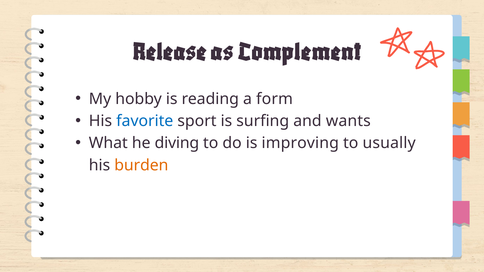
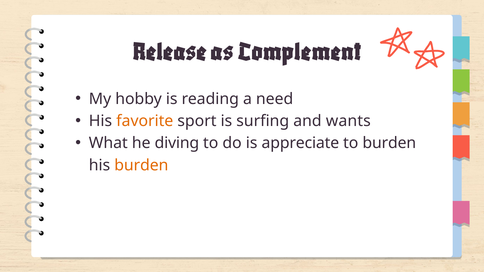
form: form -> need (275, 99)
favorite colour: blue -> orange (145, 121)
improving: improving -> appreciate (300, 143)
to usually: usually -> burden (389, 143)
